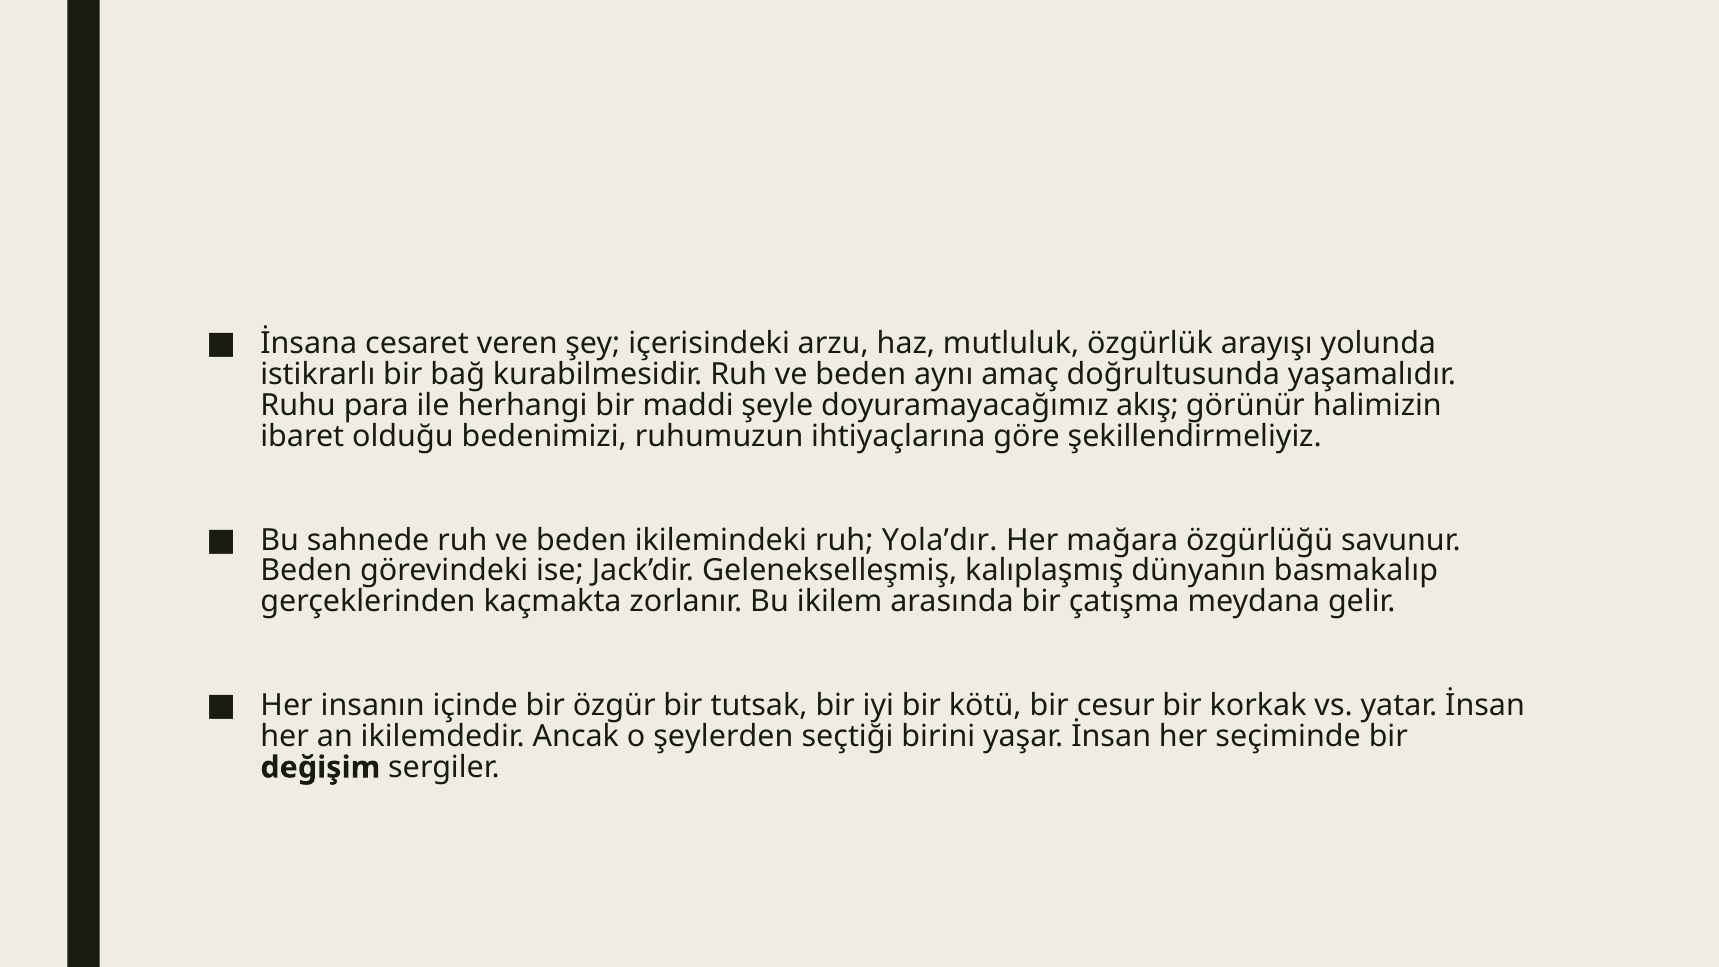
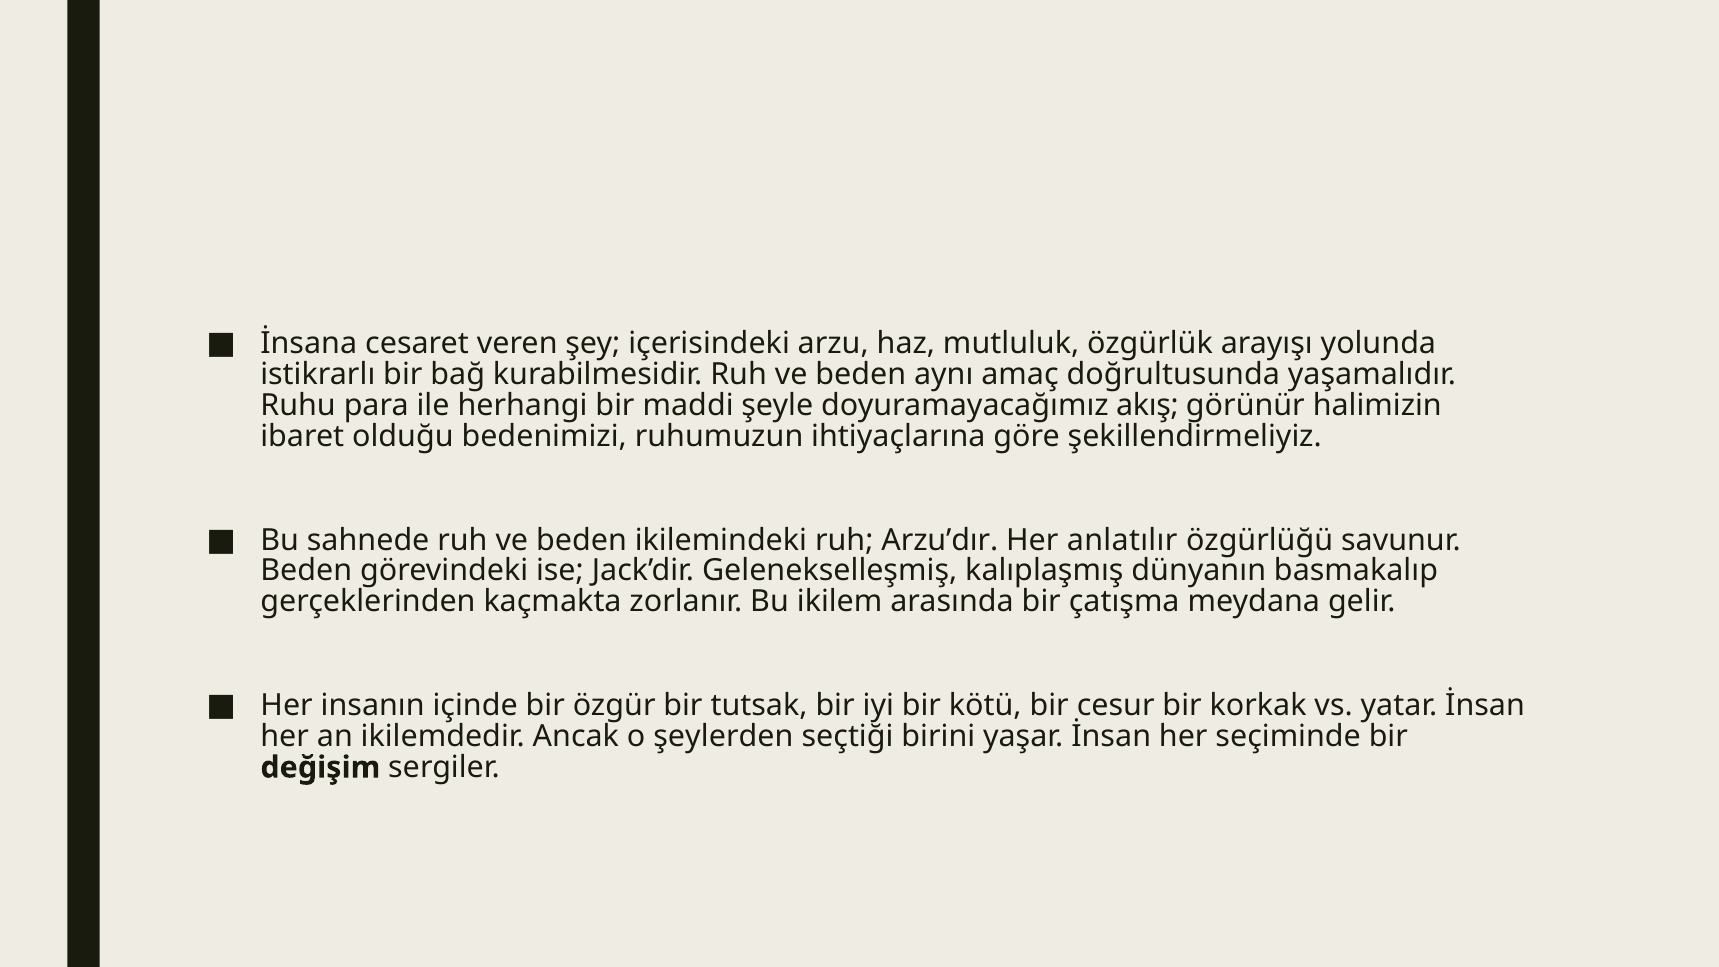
Yola’dır: Yola’dır -> Arzu’dır (940, 540)
mağara: mağara -> anlatılır (1122, 540)
